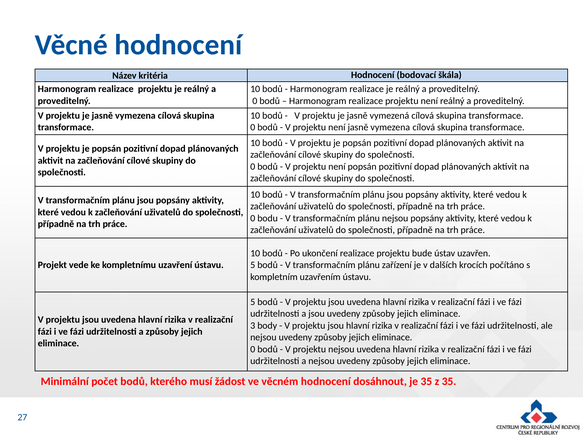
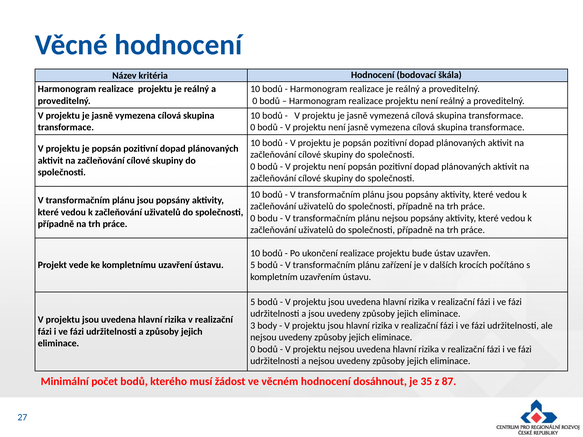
z 35: 35 -> 87 (449, 382)
